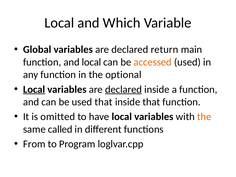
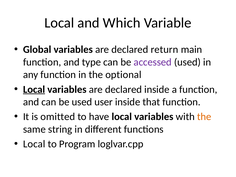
and local: local -> type (91, 62)
accessed colour: orange -> purple (153, 62)
declared underline: present -> none (123, 89)
used that: that -> user (104, 102)
called: called -> string (60, 129)
From: From -> Local (34, 144)
